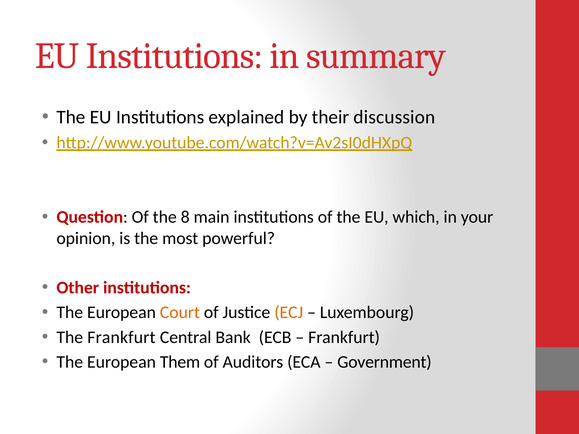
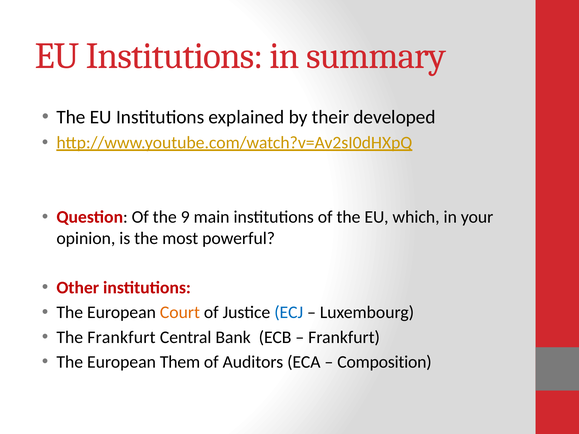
discussion: discussion -> developed (395, 117)
8: 8 -> 9 (185, 217)
ECJ colour: orange -> blue (289, 313)
Government: Government -> Composition (384, 362)
